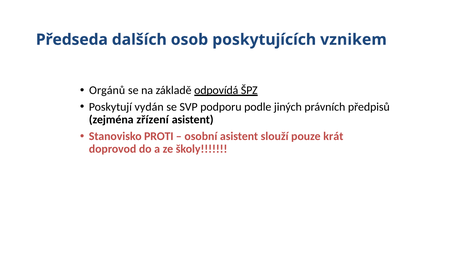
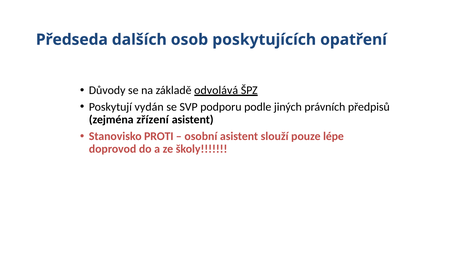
vznikem: vznikem -> opatření (354, 40)
Orgánů: Orgánů -> Důvody (107, 90)
odpovídá: odpovídá -> odvolává (216, 90)
krát: krát -> lépe (333, 136)
